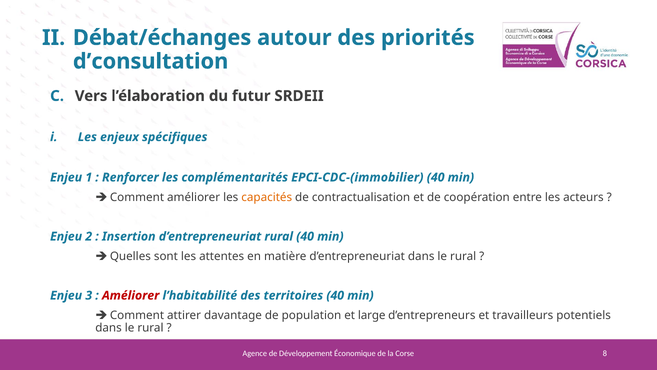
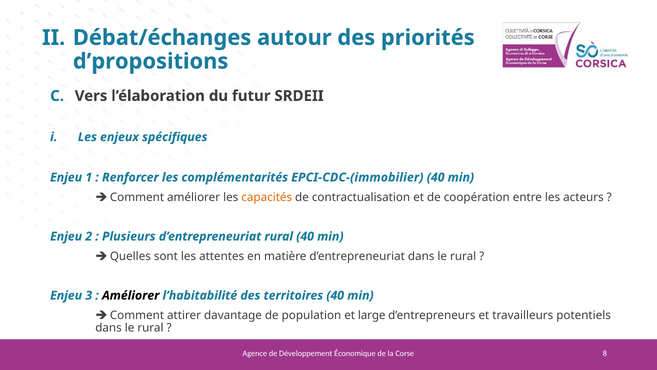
d’consultation: d’consultation -> d’propositions (151, 61)
Insertion: Insertion -> Plusieurs (129, 236)
Améliorer colour: red -> black (131, 295)
